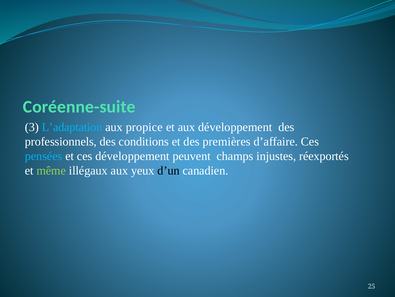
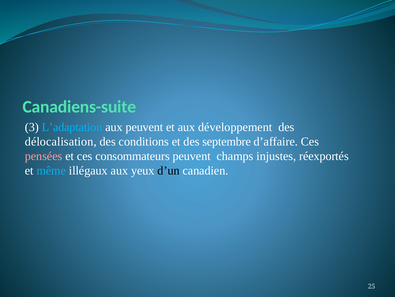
Coréenne-suite: Coréenne-suite -> Canadiens-suite (79, 106)
aux propice: propice -> peuvent (144, 127)
professionnels: professionnels -> délocalisation (61, 141)
premières: premières -> septembre (227, 141)
pensées colour: light blue -> pink (44, 156)
ces développement: développement -> consommateurs (133, 156)
même colour: light green -> light blue (51, 170)
